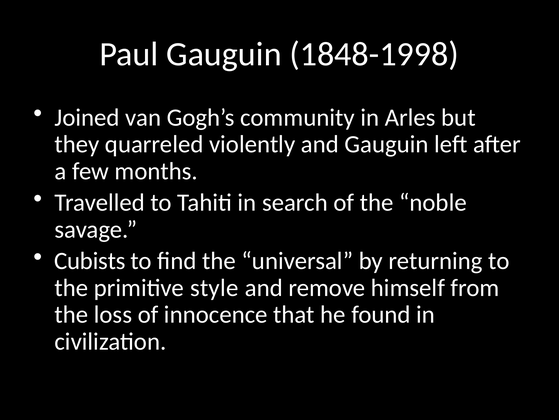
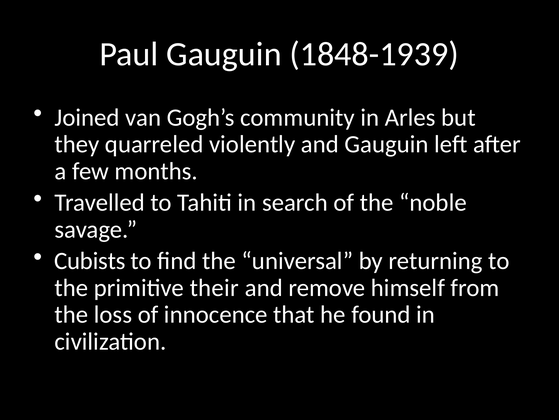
1848-1998: 1848-1998 -> 1848-1939 (374, 54)
style: style -> their (214, 287)
